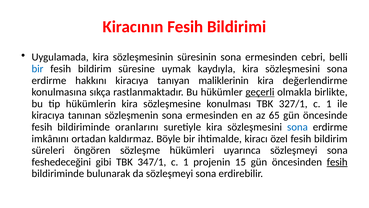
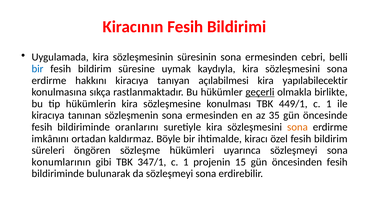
maliklerinin: maliklerinin -> açılabilmesi (224, 80)
değerlendirme: değerlendirme -> yapılabilecektir (315, 80)
327/1: 327/1 -> 449/1 (293, 104)
65: 65 -> 35 (274, 115)
sona colour: blue -> orange (297, 127)
feshedeceğini: feshedeceğini -> konumlarının (61, 162)
fesih underline: present -> none (337, 162)
